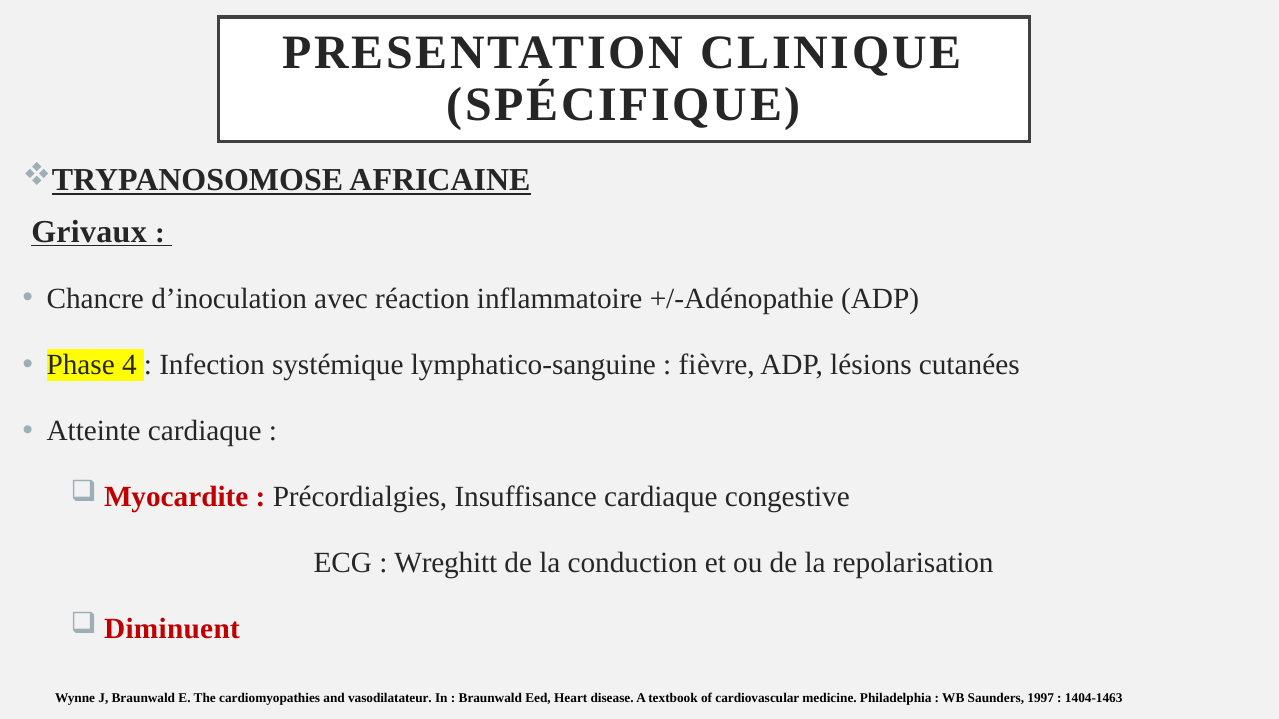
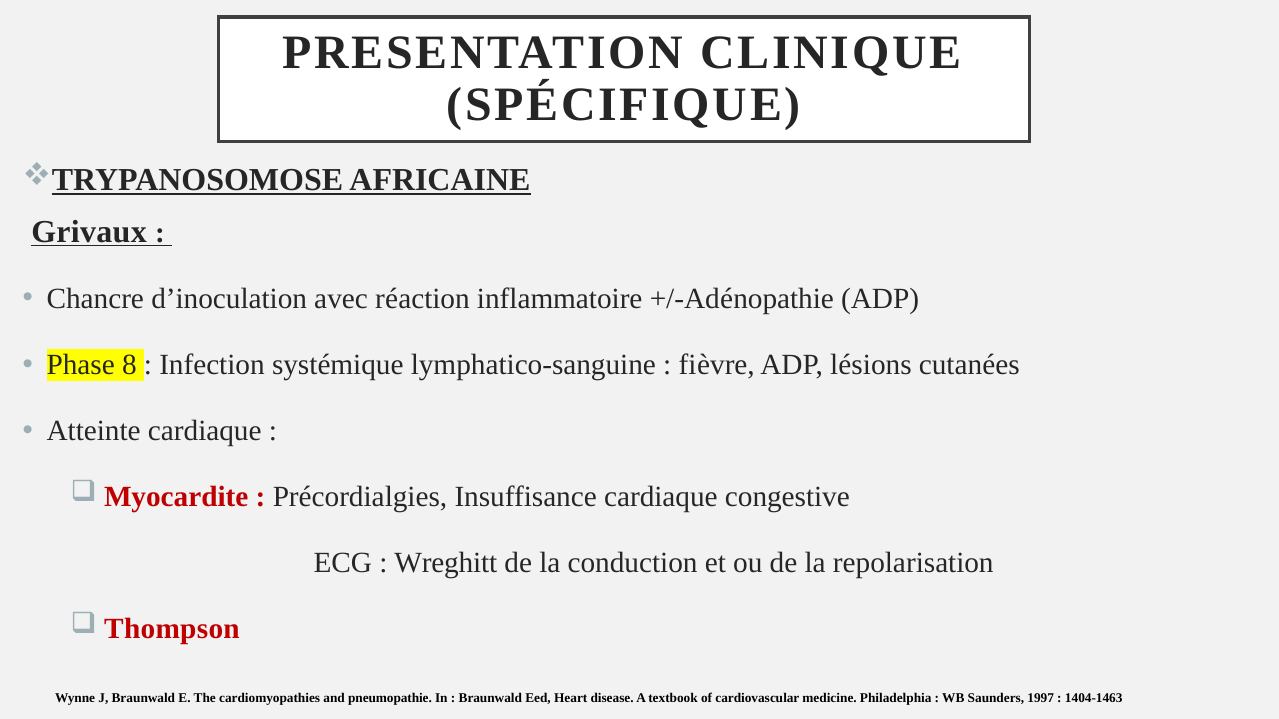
4: 4 -> 8 (129, 365)
Diminuent: Diminuent -> Thompson (172, 629)
vasodilatateur: vasodilatateur -> pneumopathie (390, 698)
